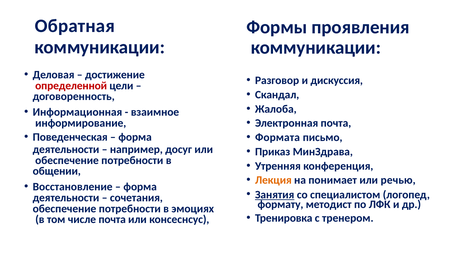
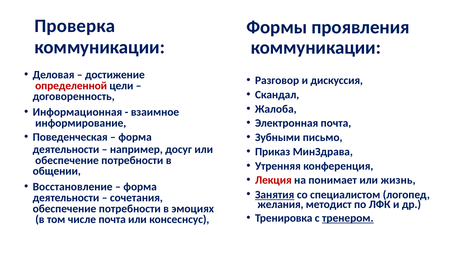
Обратная: Обратная -> Проверка (75, 26)
Формата: Формата -> Зубными (278, 138)
Лекция colour: orange -> red (273, 180)
речью: речью -> жизнь (398, 180)
формату: формату -> желания (281, 205)
тренером underline: none -> present (348, 219)
